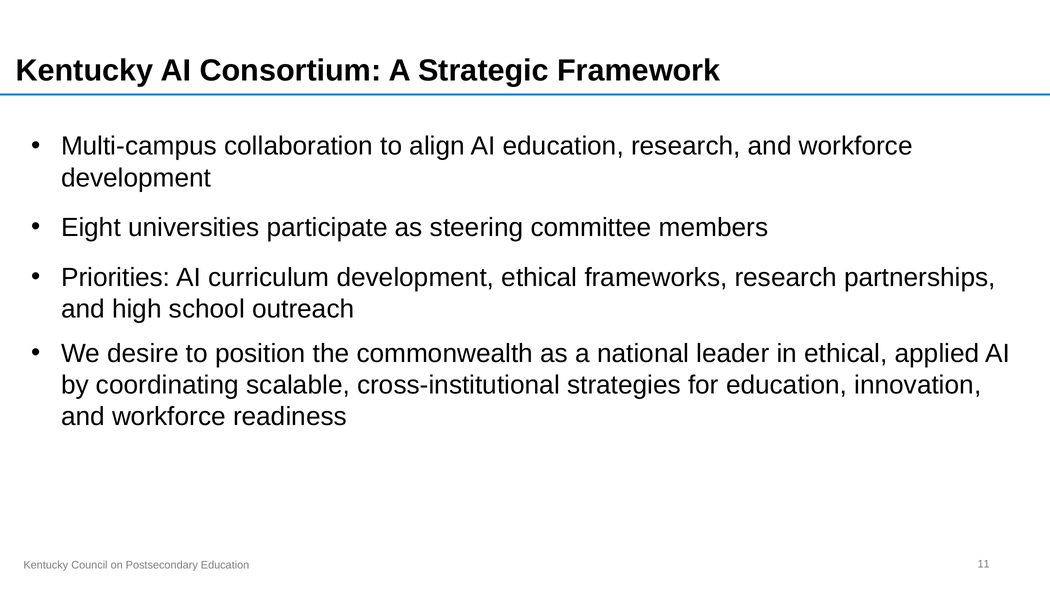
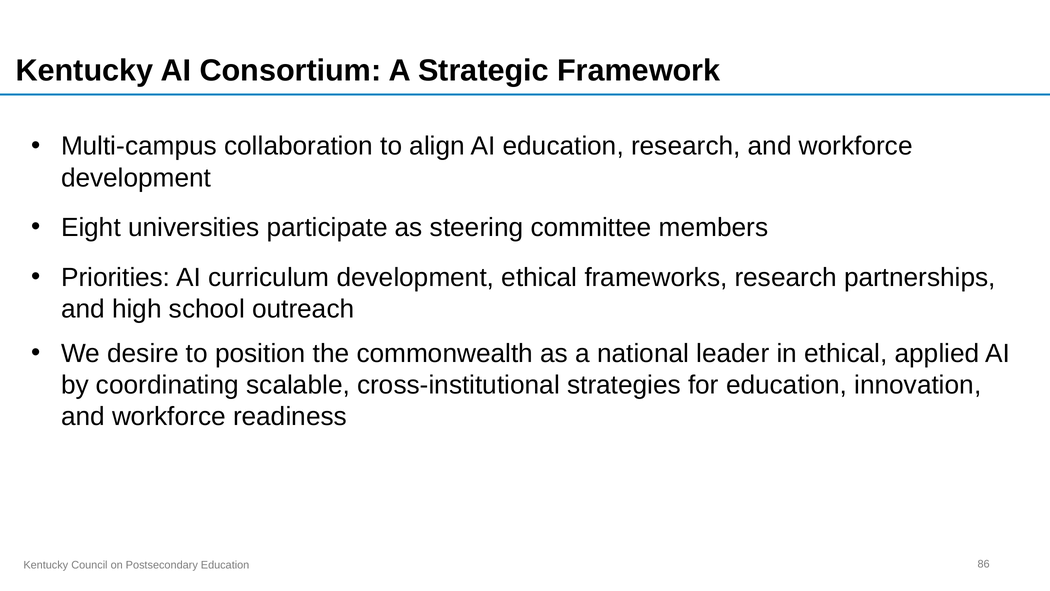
11: 11 -> 86 (984, 564)
